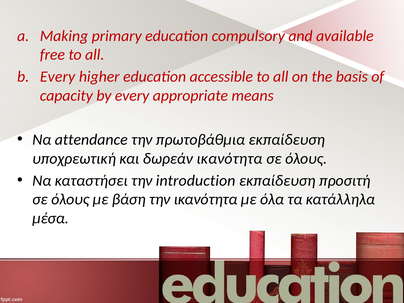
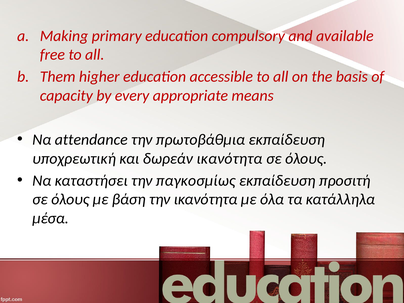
Every: Every -> Them (58, 77)
introduction: introduction -> παγκοσμίως (196, 181)
